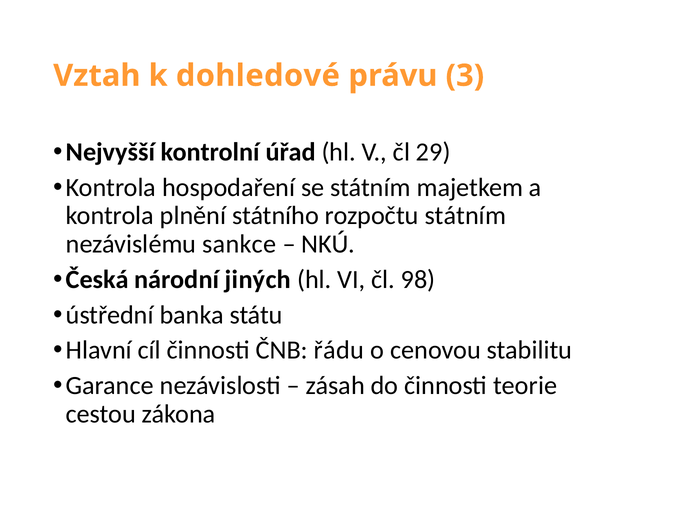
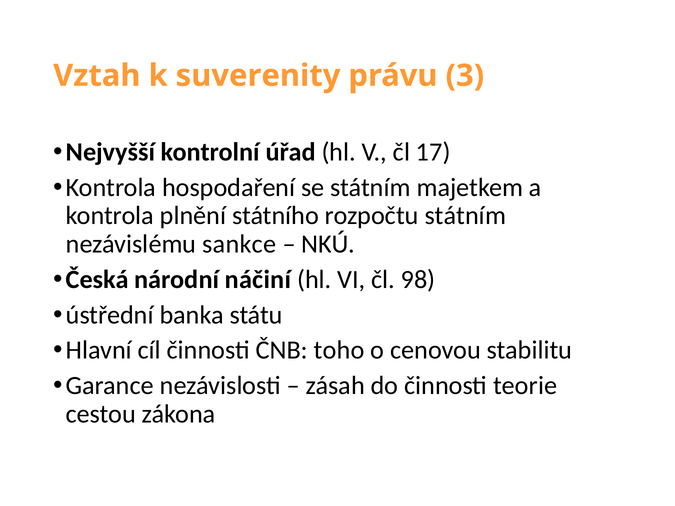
dohledové: dohledové -> suverenity (258, 76)
29: 29 -> 17 (433, 152)
jiných: jiných -> náčiní (258, 280)
řádu: řádu -> toho (339, 350)
